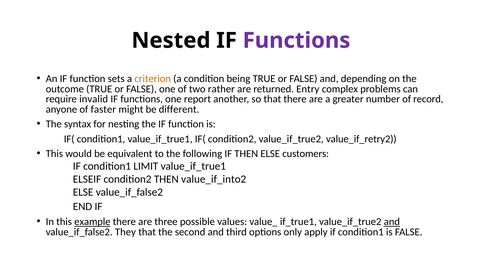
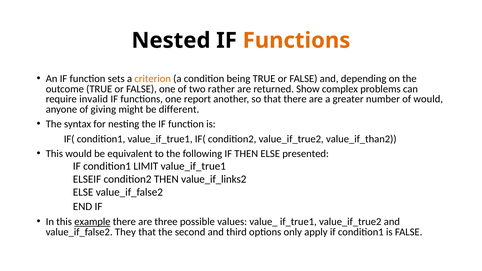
Functions colour: purple -> orange (297, 40)
Entry: Entry -> Show (308, 89)
of record: record -> would (428, 99)
faster: faster -> giving (103, 109)
value_if_retry2: value_if_retry2 -> value_if_than2 (361, 139)
customers: customers -> presented (306, 154)
value_if_into2: value_if_into2 -> value_if_links2 (214, 179)
and underline: present -> none (392, 222)
